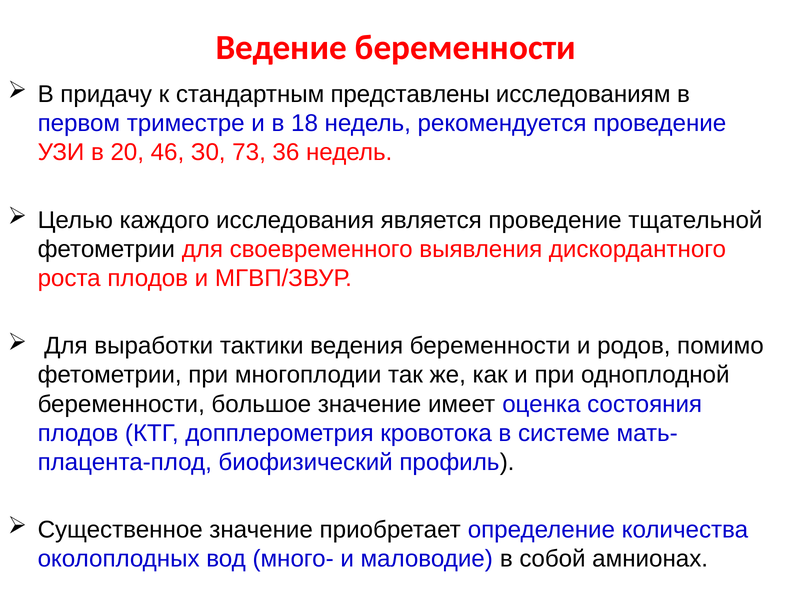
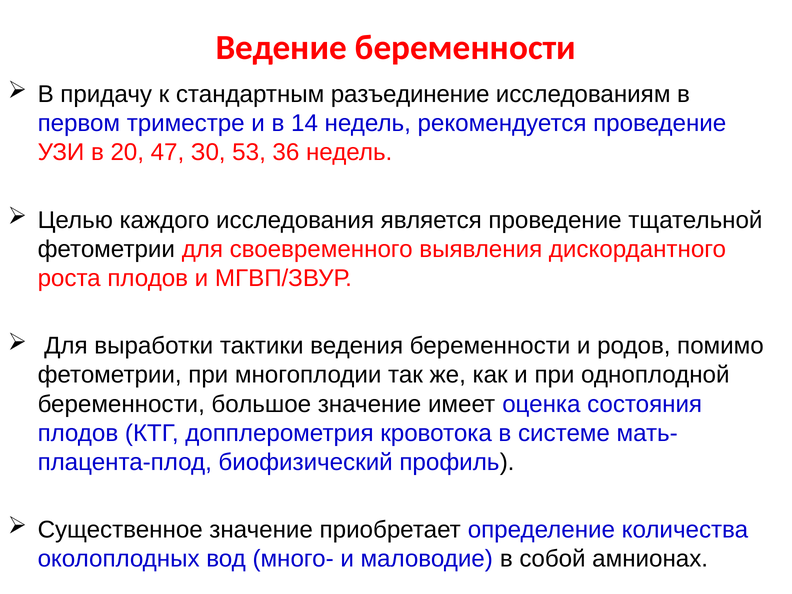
представлены: представлены -> разъединение (410, 94)
18: 18 -> 14 (305, 123)
46: 46 -> 47 (167, 152)
73: 73 -> 53 (249, 152)
